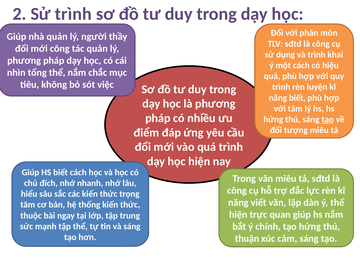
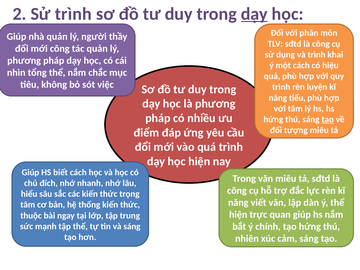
dạy underline: none -> present (254, 14)
năng biết: biết -> tiểu (297, 98)
thuận: thuận -> nhiên (247, 239)
